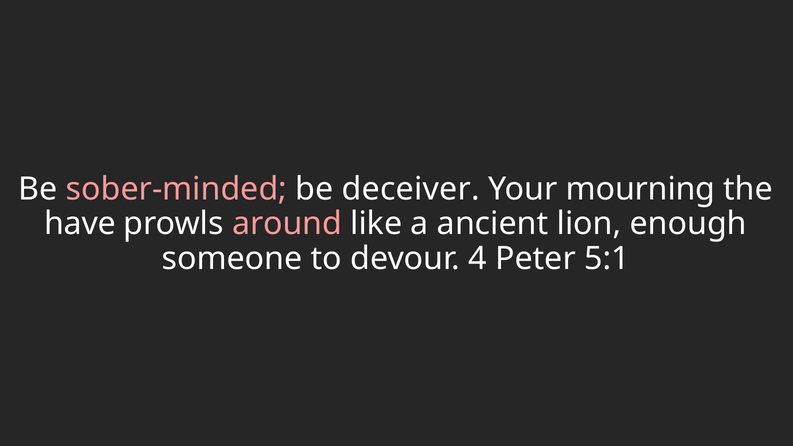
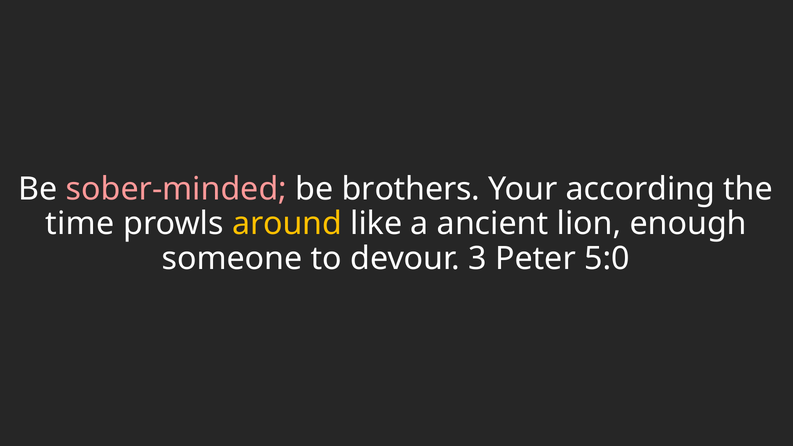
deceiver: deceiver -> brothers (411, 189)
mourning: mourning -> according (640, 189)
have: have -> time (80, 224)
around colour: pink -> yellow (287, 224)
4: 4 -> 3 (478, 259)
5:1: 5:1 -> 5:0 (607, 259)
